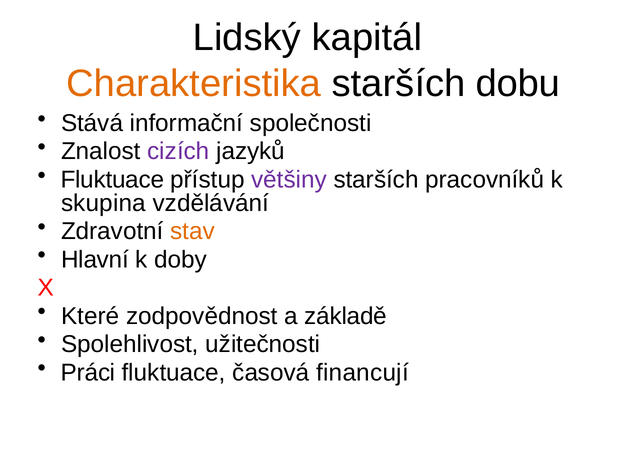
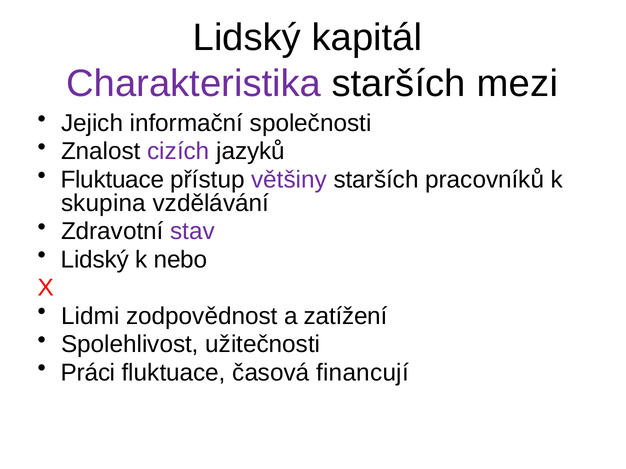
Charakteristika colour: orange -> purple (194, 84)
dobu: dobu -> mezi (517, 84)
Stává: Stává -> Jejich (92, 123)
stav colour: orange -> purple (193, 232)
Hlavní: Hlavní -> Lidský (95, 260)
doby: doby -> nebo (181, 260)
Které: Které -> Lidmi (90, 316)
základě: základě -> zatížení (346, 316)
